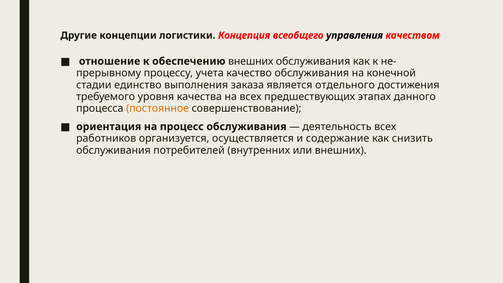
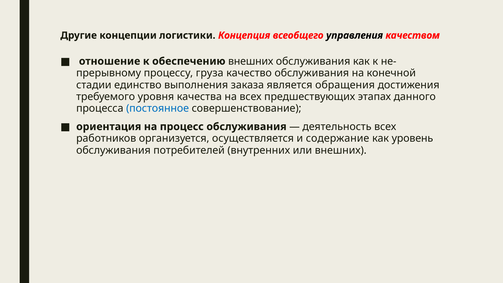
учета: учета -> груза (210, 73)
отдельного: отдельного -> обращения (345, 85)
постоянное colour: orange -> blue (158, 109)
снизить: снизить -> уровень (412, 138)
